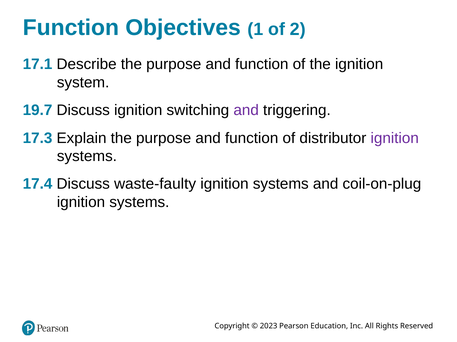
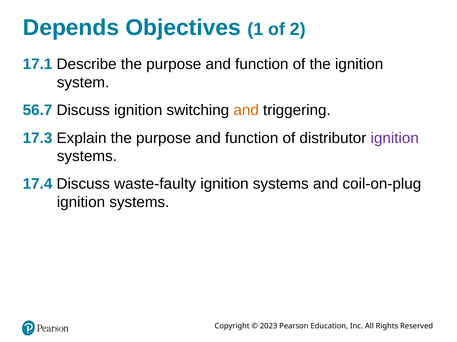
Function: Function -> Depends (71, 28)
19.7: 19.7 -> 56.7 (38, 110)
and colour: purple -> orange (246, 110)
